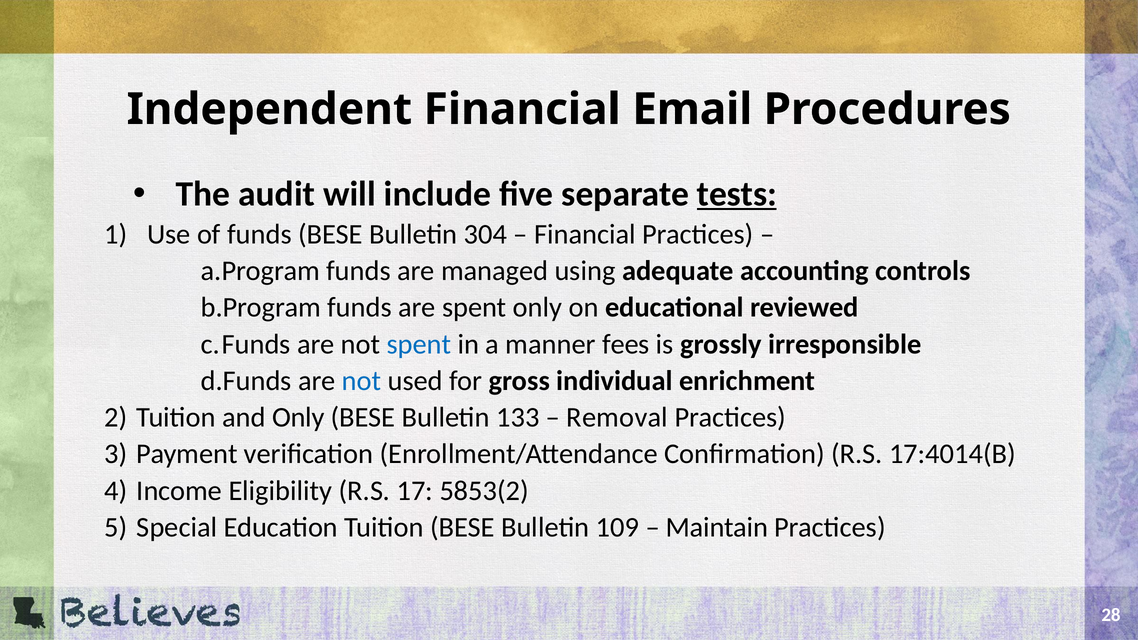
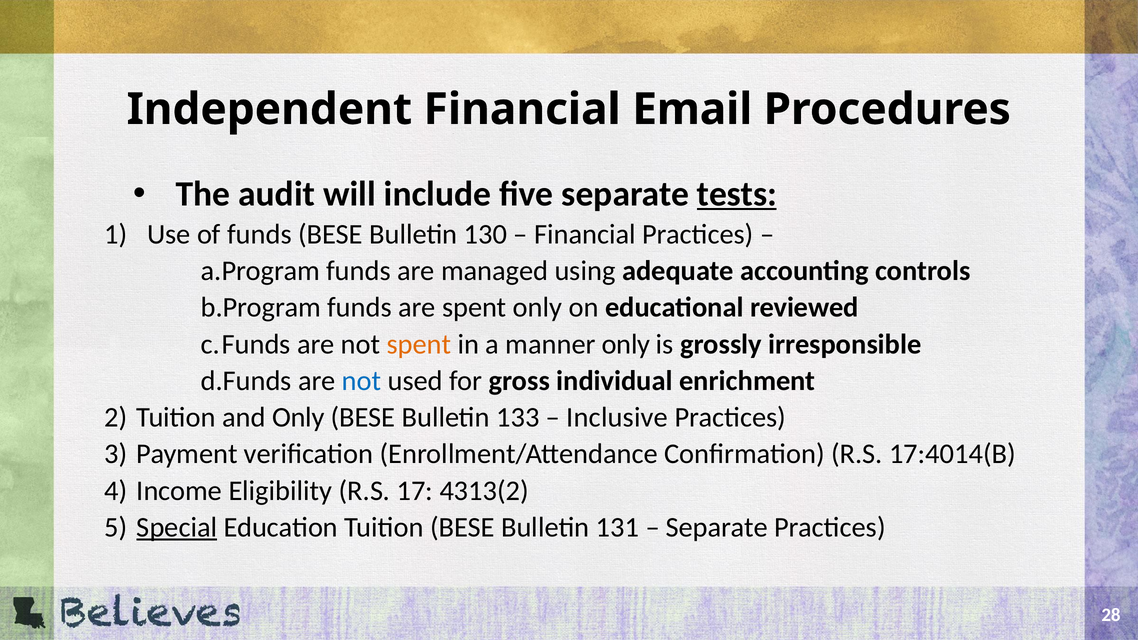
304: 304 -> 130 (485, 234)
spent colour: blue -> orange (419, 344)
manner fees: fees -> only (626, 344)
Removal: Removal -> Inclusive (617, 418)
5853(2: 5853(2 -> 4313(2 (484, 491)
Special underline: none -> present (177, 527)
109: 109 -> 131 (617, 527)
Maintain: Maintain -> Separate (717, 527)
